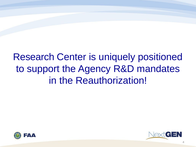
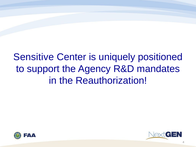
Research: Research -> Sensitive (34, 57)
